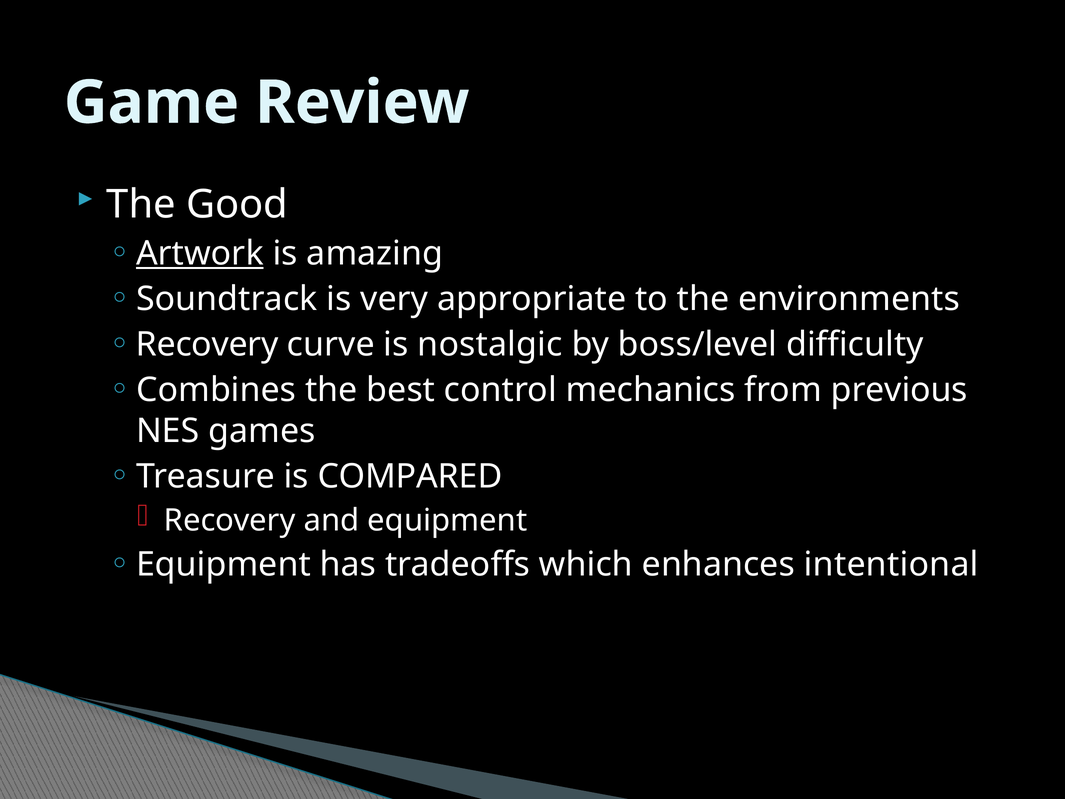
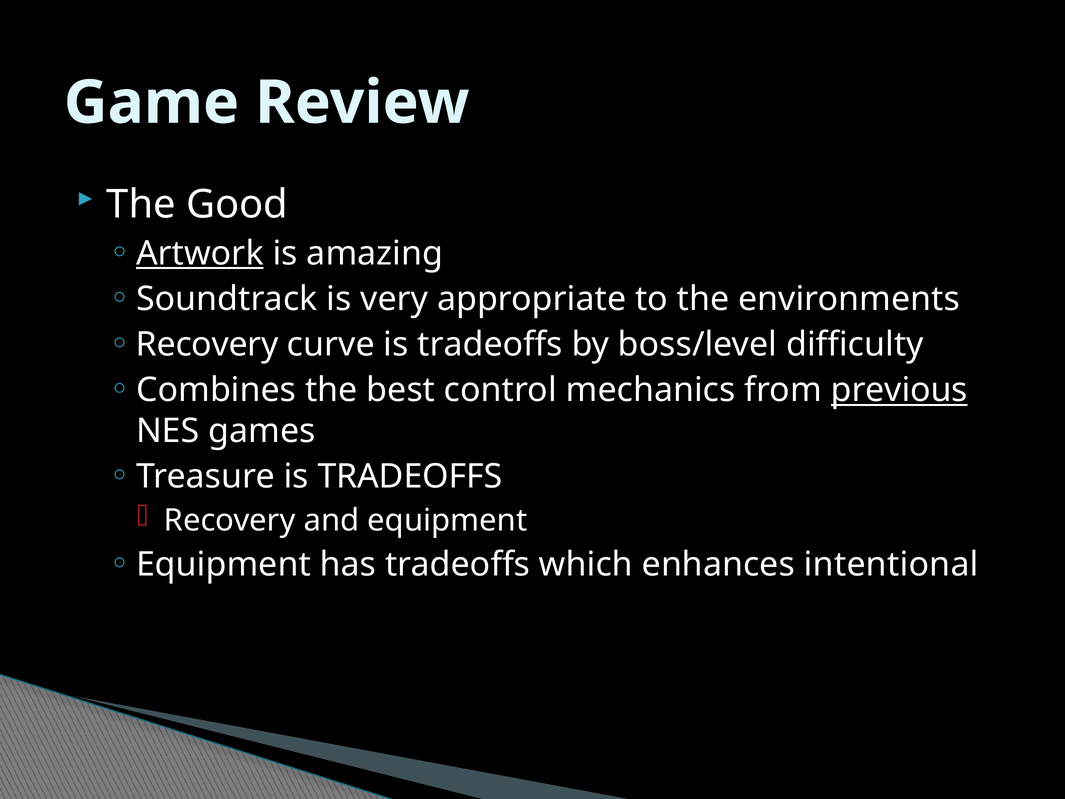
curve is nostalgic: nostalgic -> tradeoffs (490, 344)
previous underline: none -> present (899, 390)
Treasure is COMPARED: COMPARED -> TRADEOFFS (410, 476)
